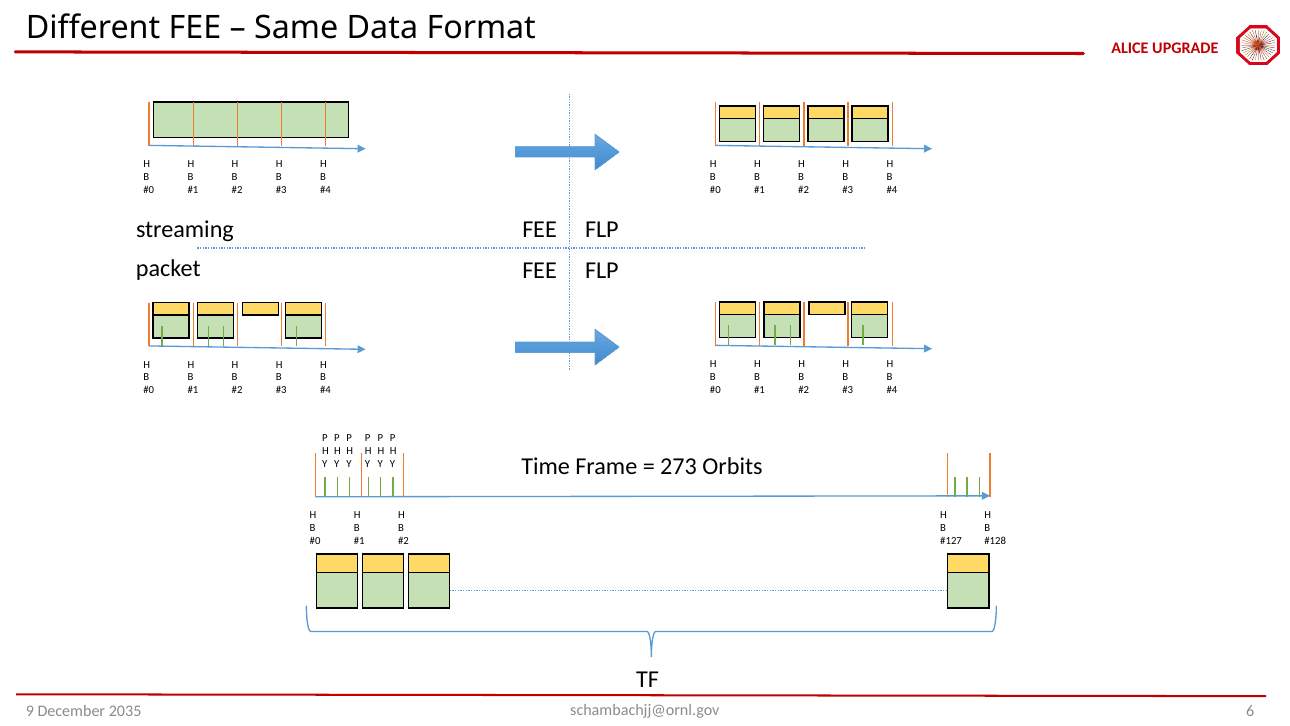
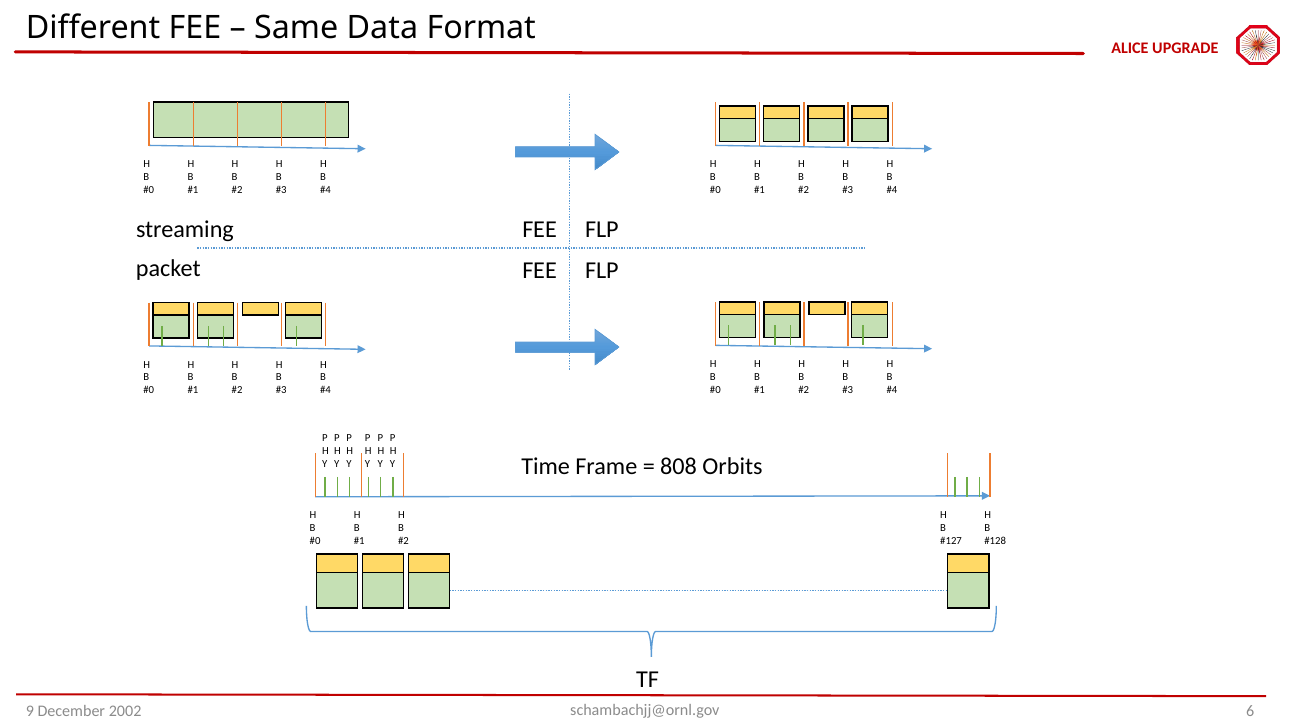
273: 273 -> 808 (679, 466)
2035: 2035 -> 2002 (125, 711)
